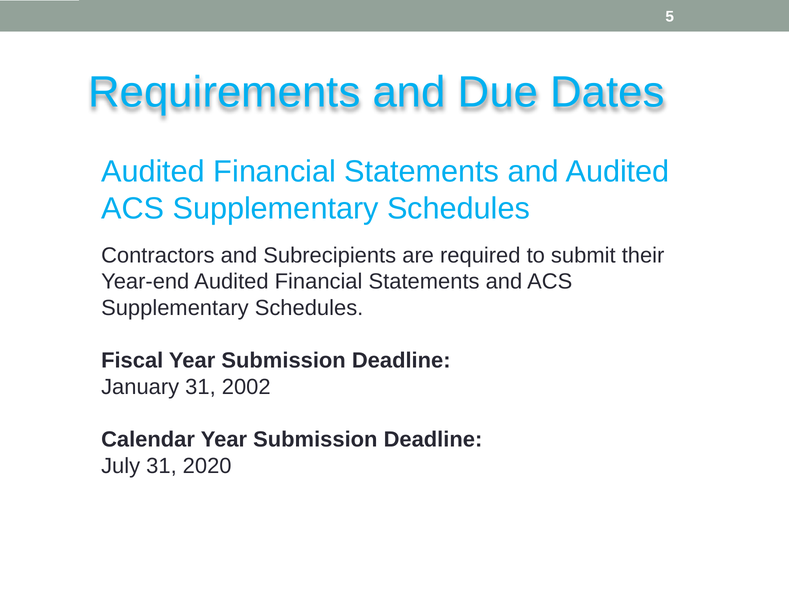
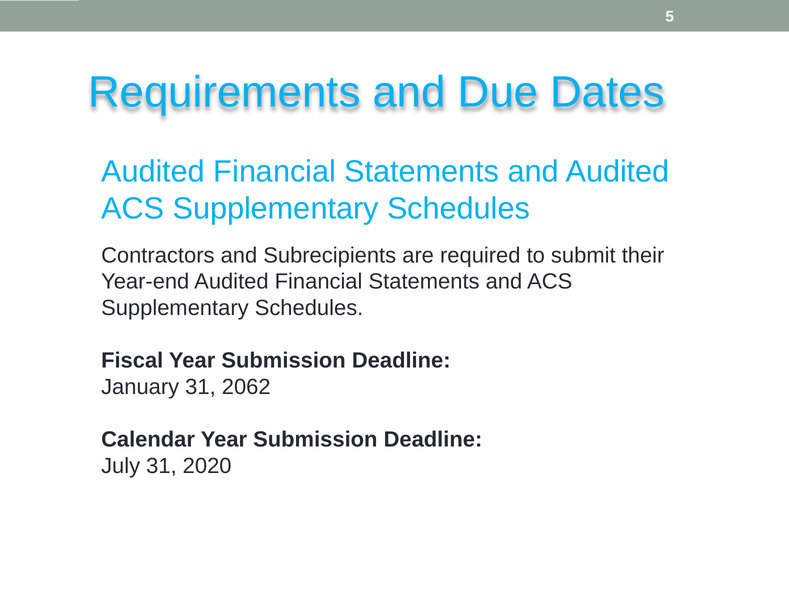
2002: 2002 -> 2062 (246, 387)
